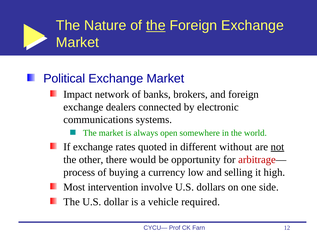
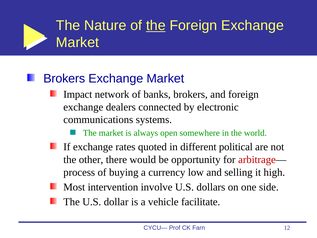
Political: Political -> Brokers (64, 79)
without: without -> political (236, 147)
not underline: present -> none (277, 147)
required: required -> facilitate (201, 202)
